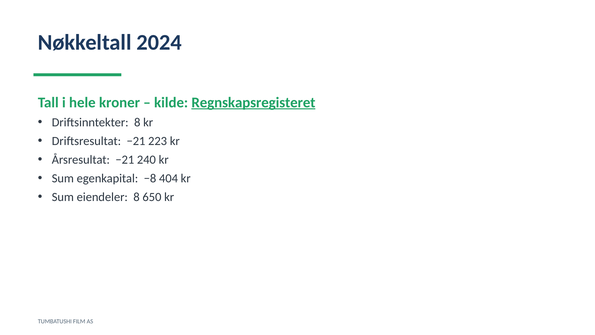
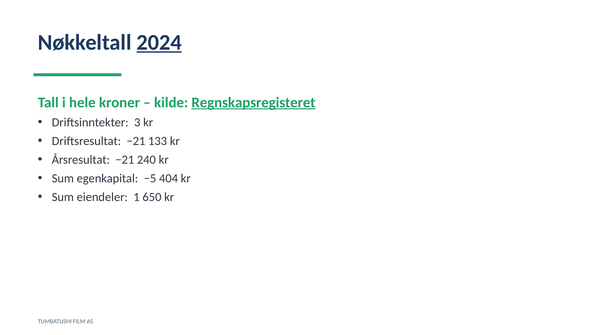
2024 underline: none -> present (159, 42)
Driftsinntekter 8: 8 -> 3 (137, 122)
223: 223 -> 133 (158, 141)
−8: −8 -> −5 (150, 178)
eiendeler 8: 8 -> 1 (137, 197)
